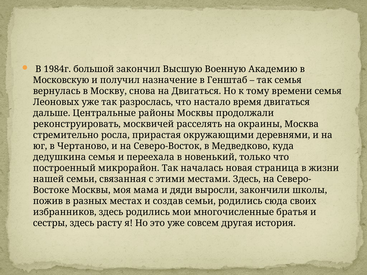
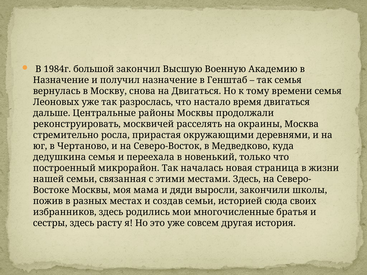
Московскую: Московскую -> Назначение (61, 80)
семьи родились: родились -> историей (240, 201)
